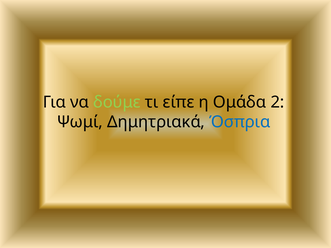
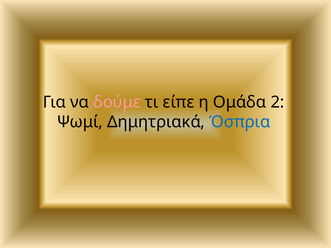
δούμε colour: light green -> pink (117, 102)
